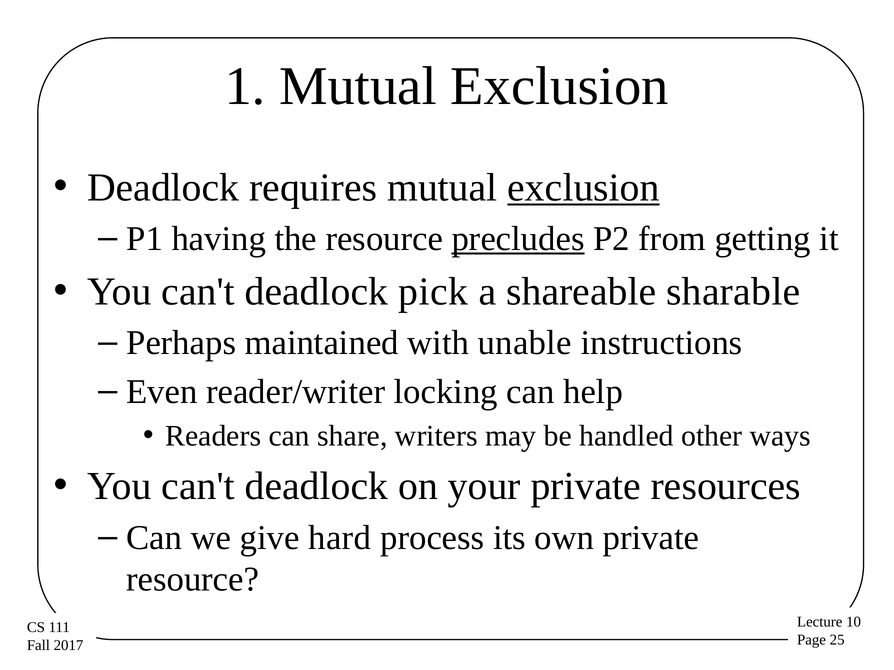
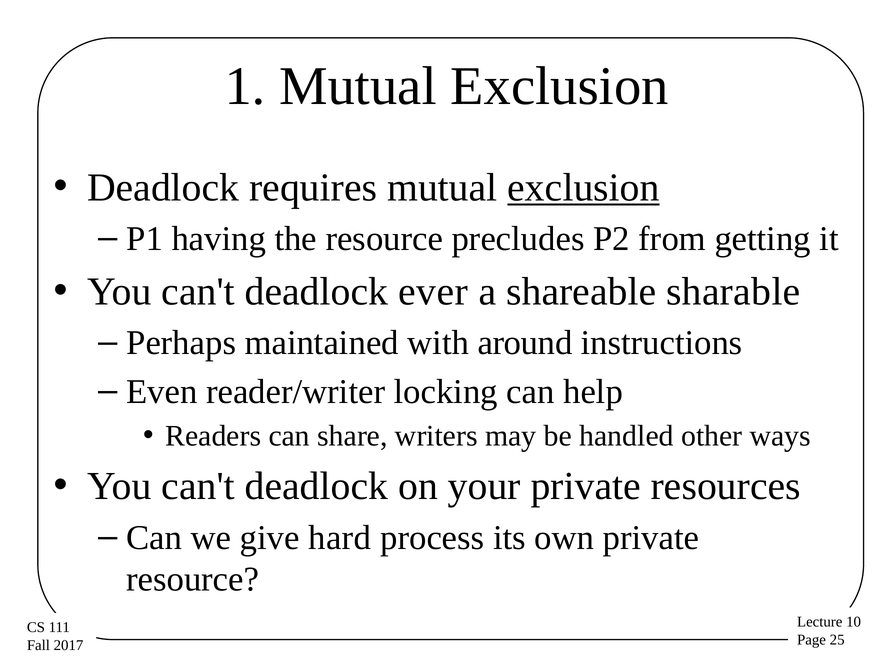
precludes underline: present -> none (518, 239)
pick: pick -> ever (433, 292)
unable: unable -> around (525, 343)
